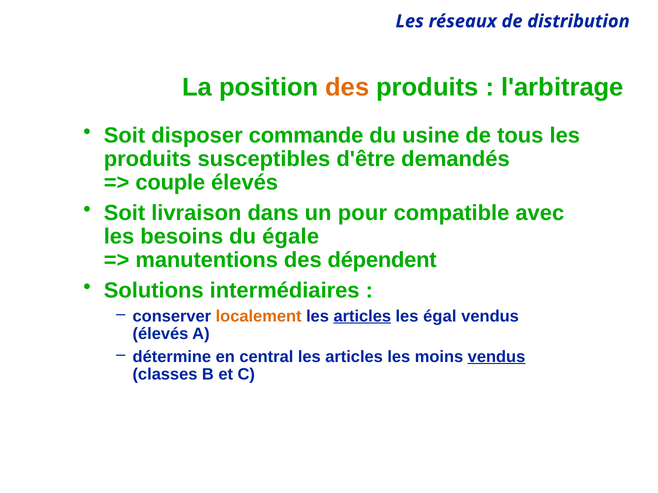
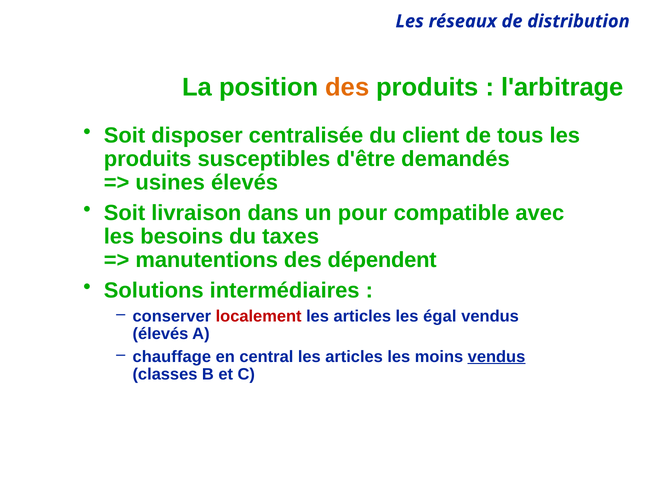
commande: commande -> centralisée (306, 136)
usine: usine -> client (431, 136)
couple: couple -> usines (170, 183)
égale: égale -> taxes (291, 237)
localement colour: orange -> red (259, 316)
articles underline: present -> none (362, 316)
détermine: détermine -> chauffage (172, 357)
